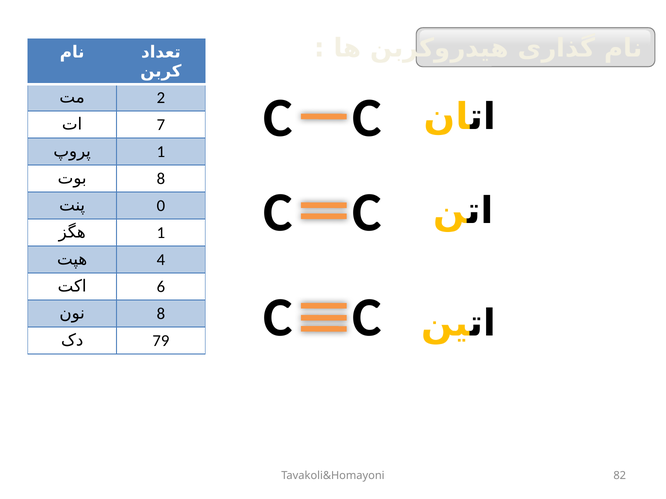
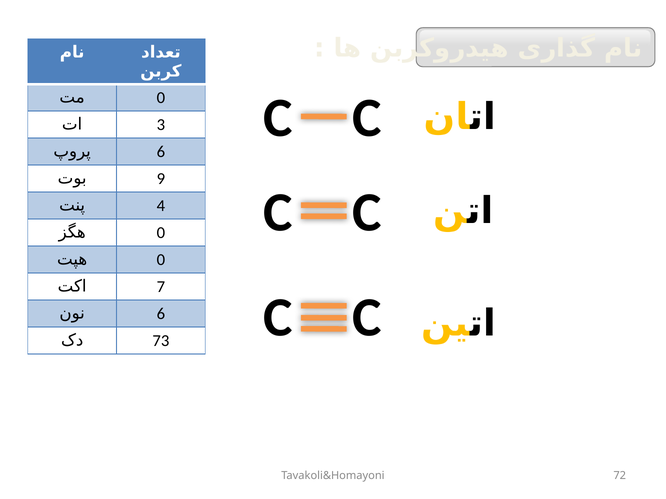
2: 2 -> 0 (161, 98)
7: 7 -> 3 (161, 125)
1: 1 -> 6 (161, 152)
8: 8 -> 9 (161, 179)
0: 0 -> 4 (161, 206)
1: 1 -> 0 (161, 233)
4: 4 -> 0 (161, 260)
6: 6 -> 7 (161, 287)
8: 8 -> 6 (161, 314)
79: 79 -> 73 (161, 341)
82: 82 -> 72 (620, 476)
